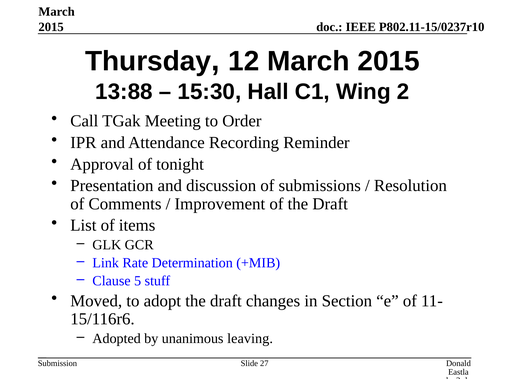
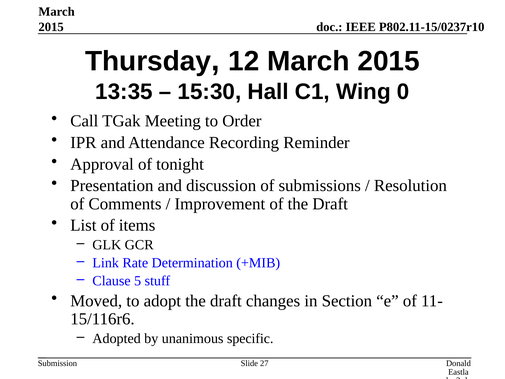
13:88: 13:88 -> 13:35 (124, 92)
2: 2 -> 0 (403, 92)
leaving: leaving -> specific (250, 338)
